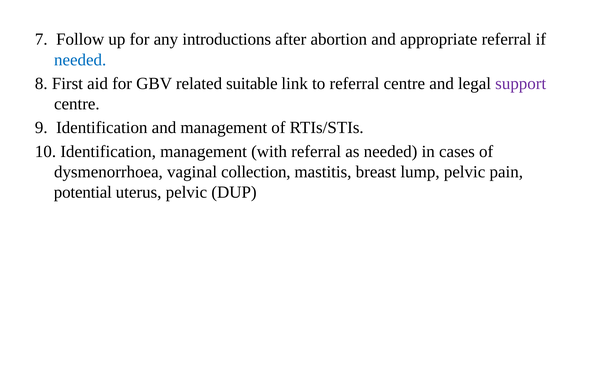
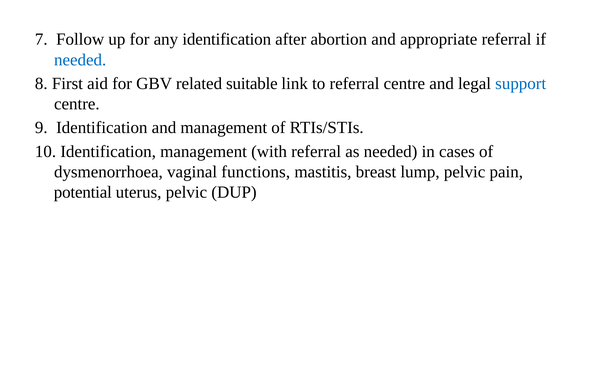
any introductions: introductions -> identification (227, 39)
support colour: purple -> blue (521, 84)
collection: collection -> functions (256, 172)
